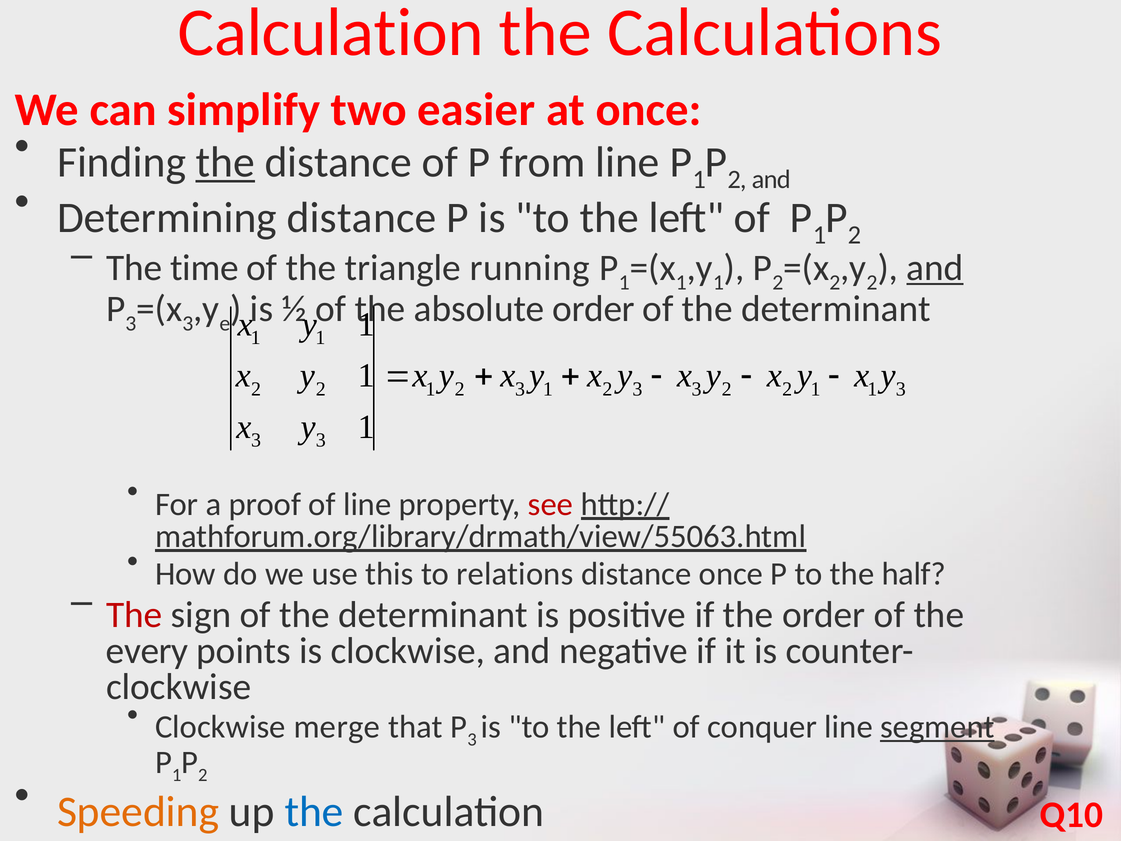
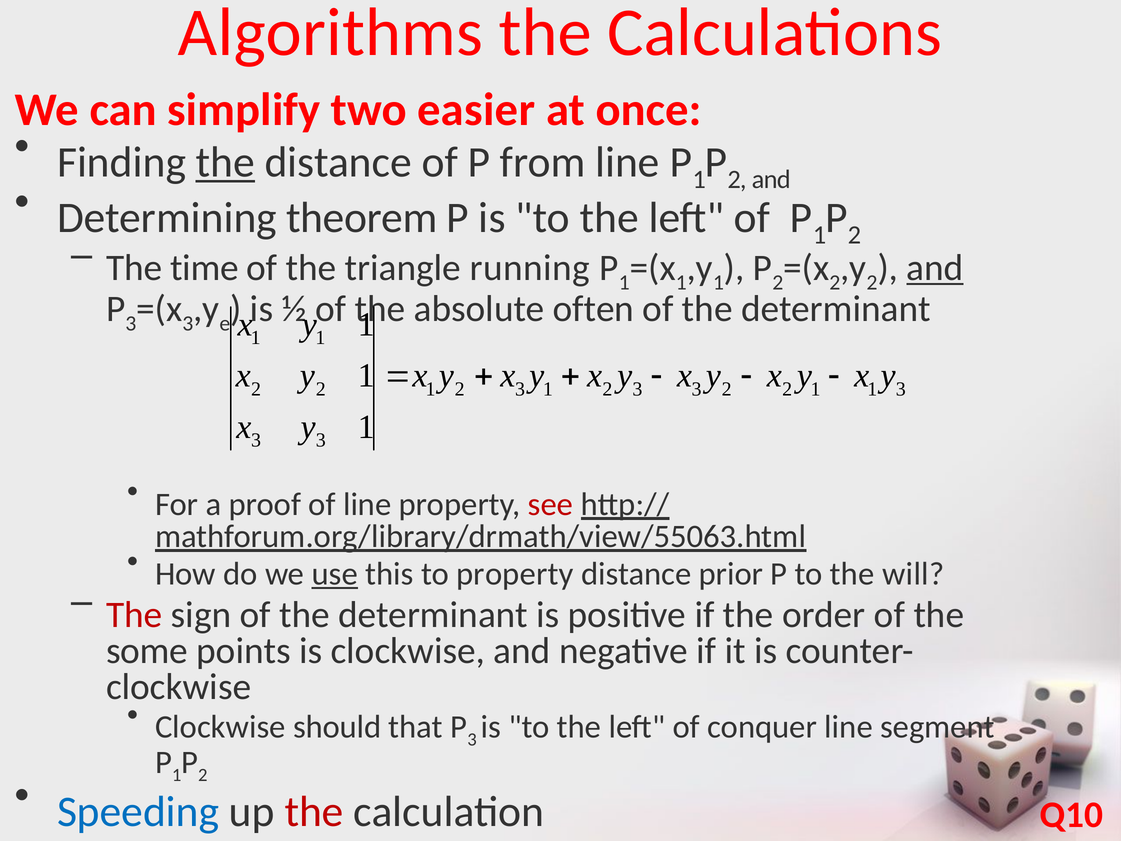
Calculation: Calculation -> Algorithms (330, 33)
Determining distance: distance -> theorem (362, 218)
absolute order: order -> often (593, 309)
use underline: none -> present (335, 574)
to relations: relations -> property (515, 574)
distance once: once -> prior (731, 574)
half: half -> will (913, 574)
every: every -> some (147, 651)
merge: merge -> should (337, 727)
segment underline: present -> none (937, 727)
Speeding colour: orange -> blue (138, 811)
the colour: blue -> red (314, 811)
